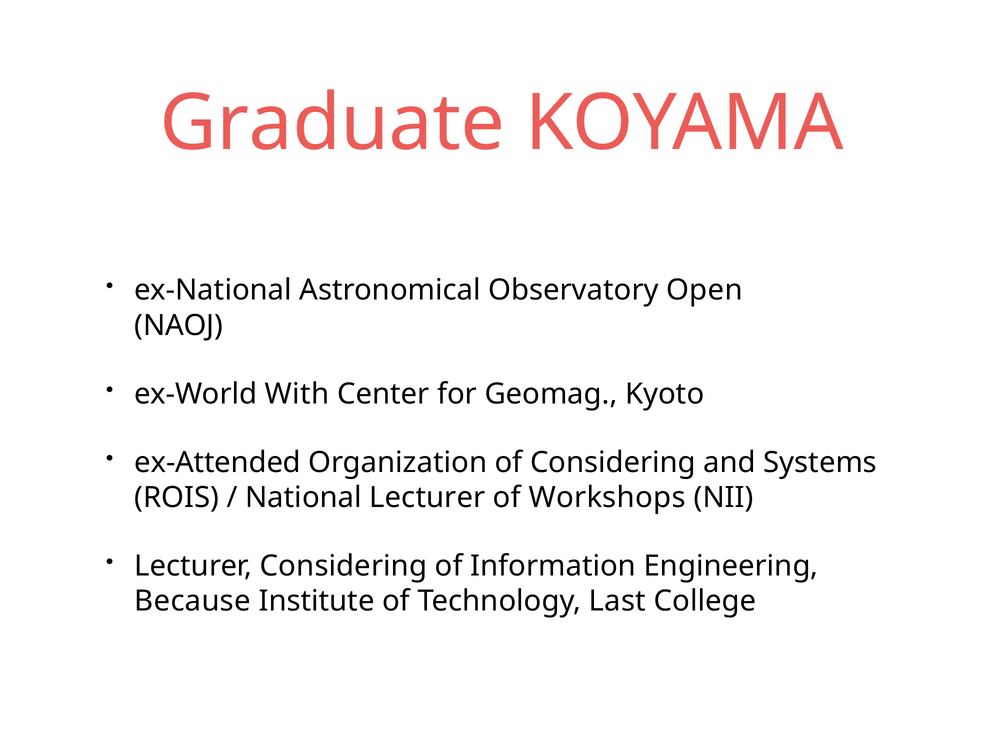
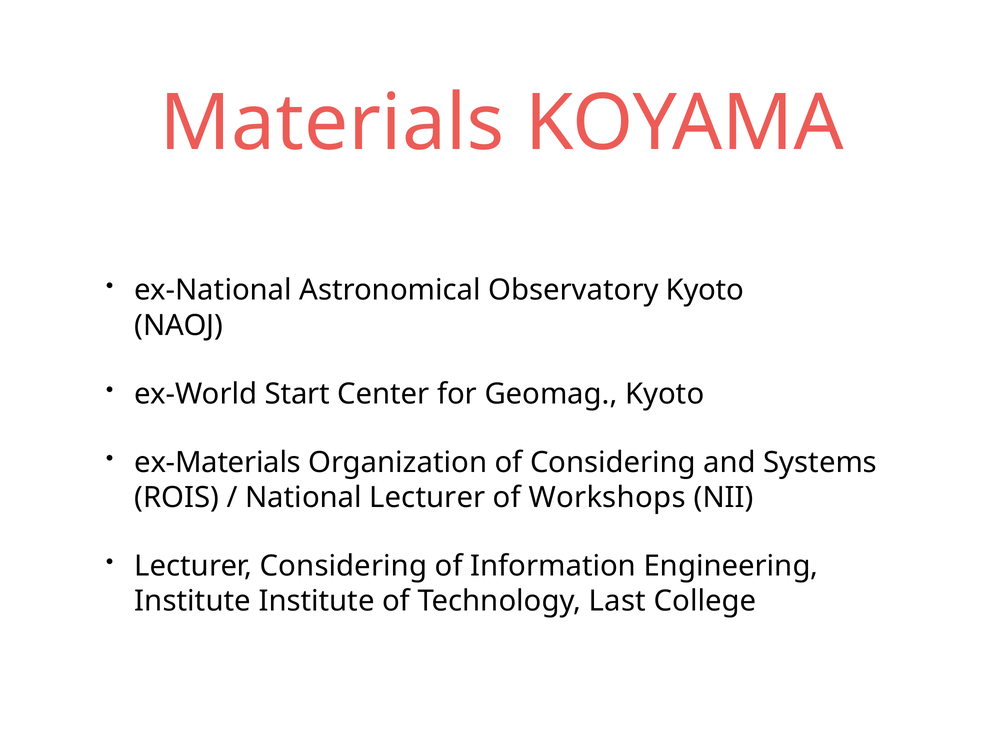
Graduate: Graduate -> Materials (332, 123)
Observatory Open: Open -> Kyoto (705, 290)
With: With -> Start (297, 394)
ex-Attended: ex-Attended -> ex-Materials (218, 462)
Because: Because -> Institute (193, 601)
